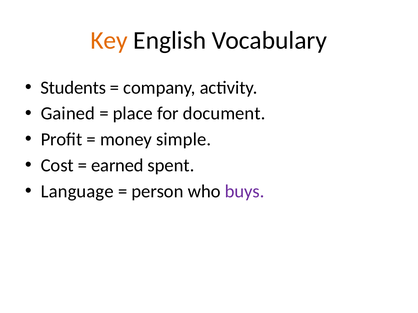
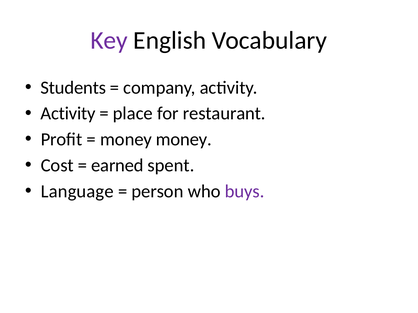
Key colour: orange -> purple (109, 40)
Gained: Gained -> Activity (68, 114)
document: document -> restaurant (224, 114)
money simple: simple -> money (184, 140)
